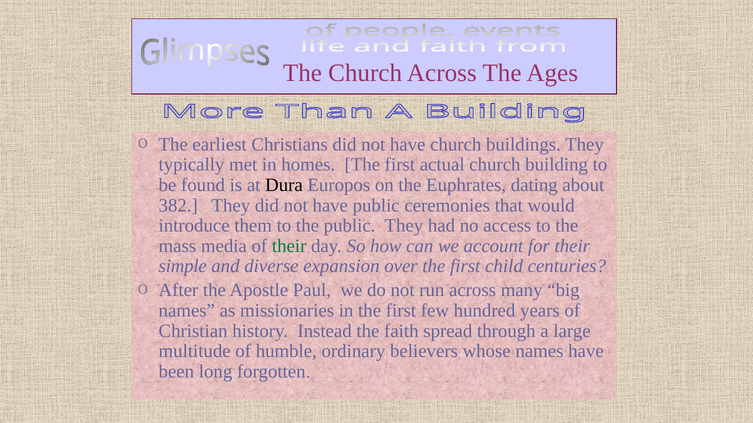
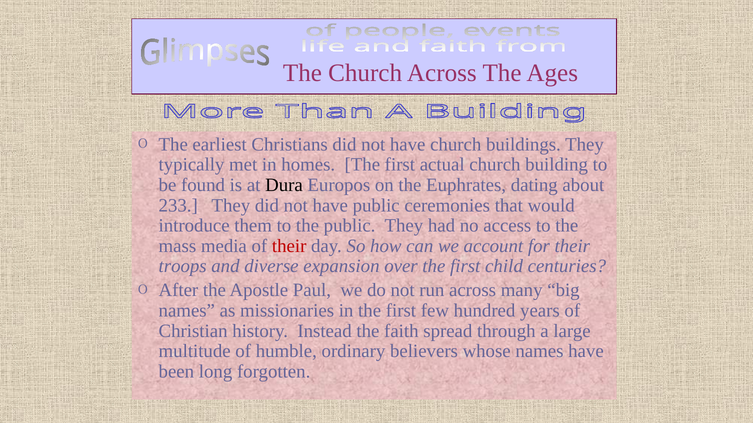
382: 382 -> 233 (178, 206)
their colour: green -> red (289, 246)
simple: simple -> troops (183, 267)
